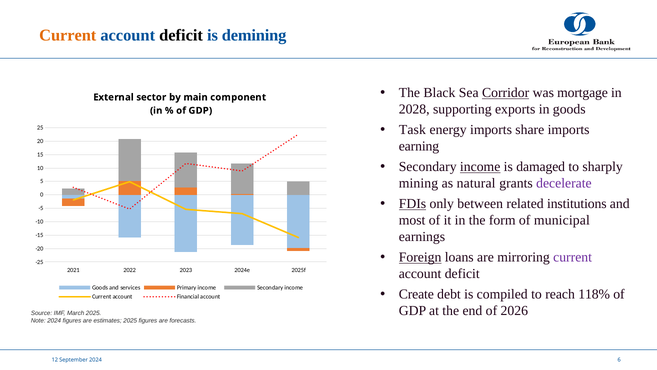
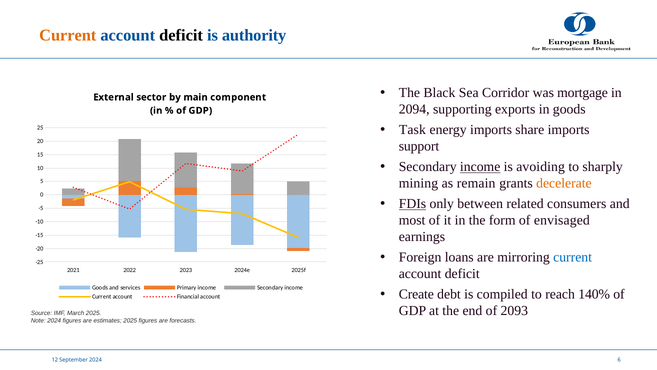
demining: demining -> authority (254, 35)
Corridor underline: present -> none (506, 93)
2028: 2028 -> 2094 (414, 109)
earning: earning -> support (419, 146)
damaged: damaged -> avoiding (541, 167)
natural: natural -> remain (476, 183)
decelerate colour: purple -> orange (564, 183)
institutions: institutions -> consumers (577, 204)
municipal: municipal -> envisaged (562, 220)
Foreign underline: present -> none (420, 257)
current colour: purple -> blue (573, 257)
118%: 118% -> 140% (594, 294)
2026: 2026 -> 2093 (514, 310)
